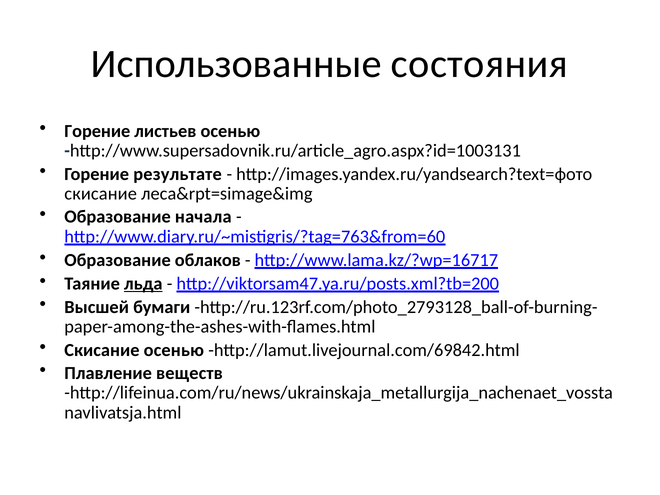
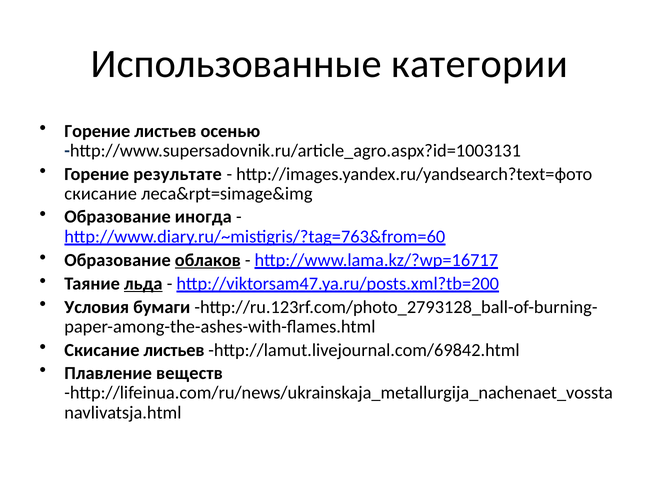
состояния: состояния -> категории (479, 64)
начала: начала -> иногда (203, 217)
облаков underline: none -> present (208, 260)
Высшей: Высшей -> Условия (97, 307)
Скисание осенью: осенью -> листьев (174, 350)
